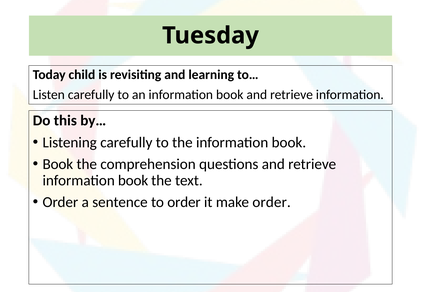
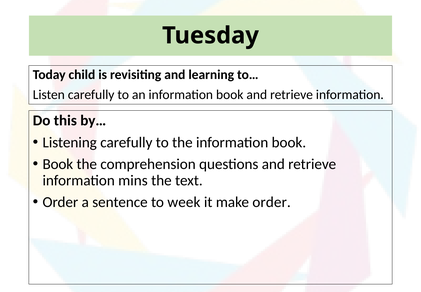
book: book -> mins (133, 180)
to order: order -> week (184, 202)
